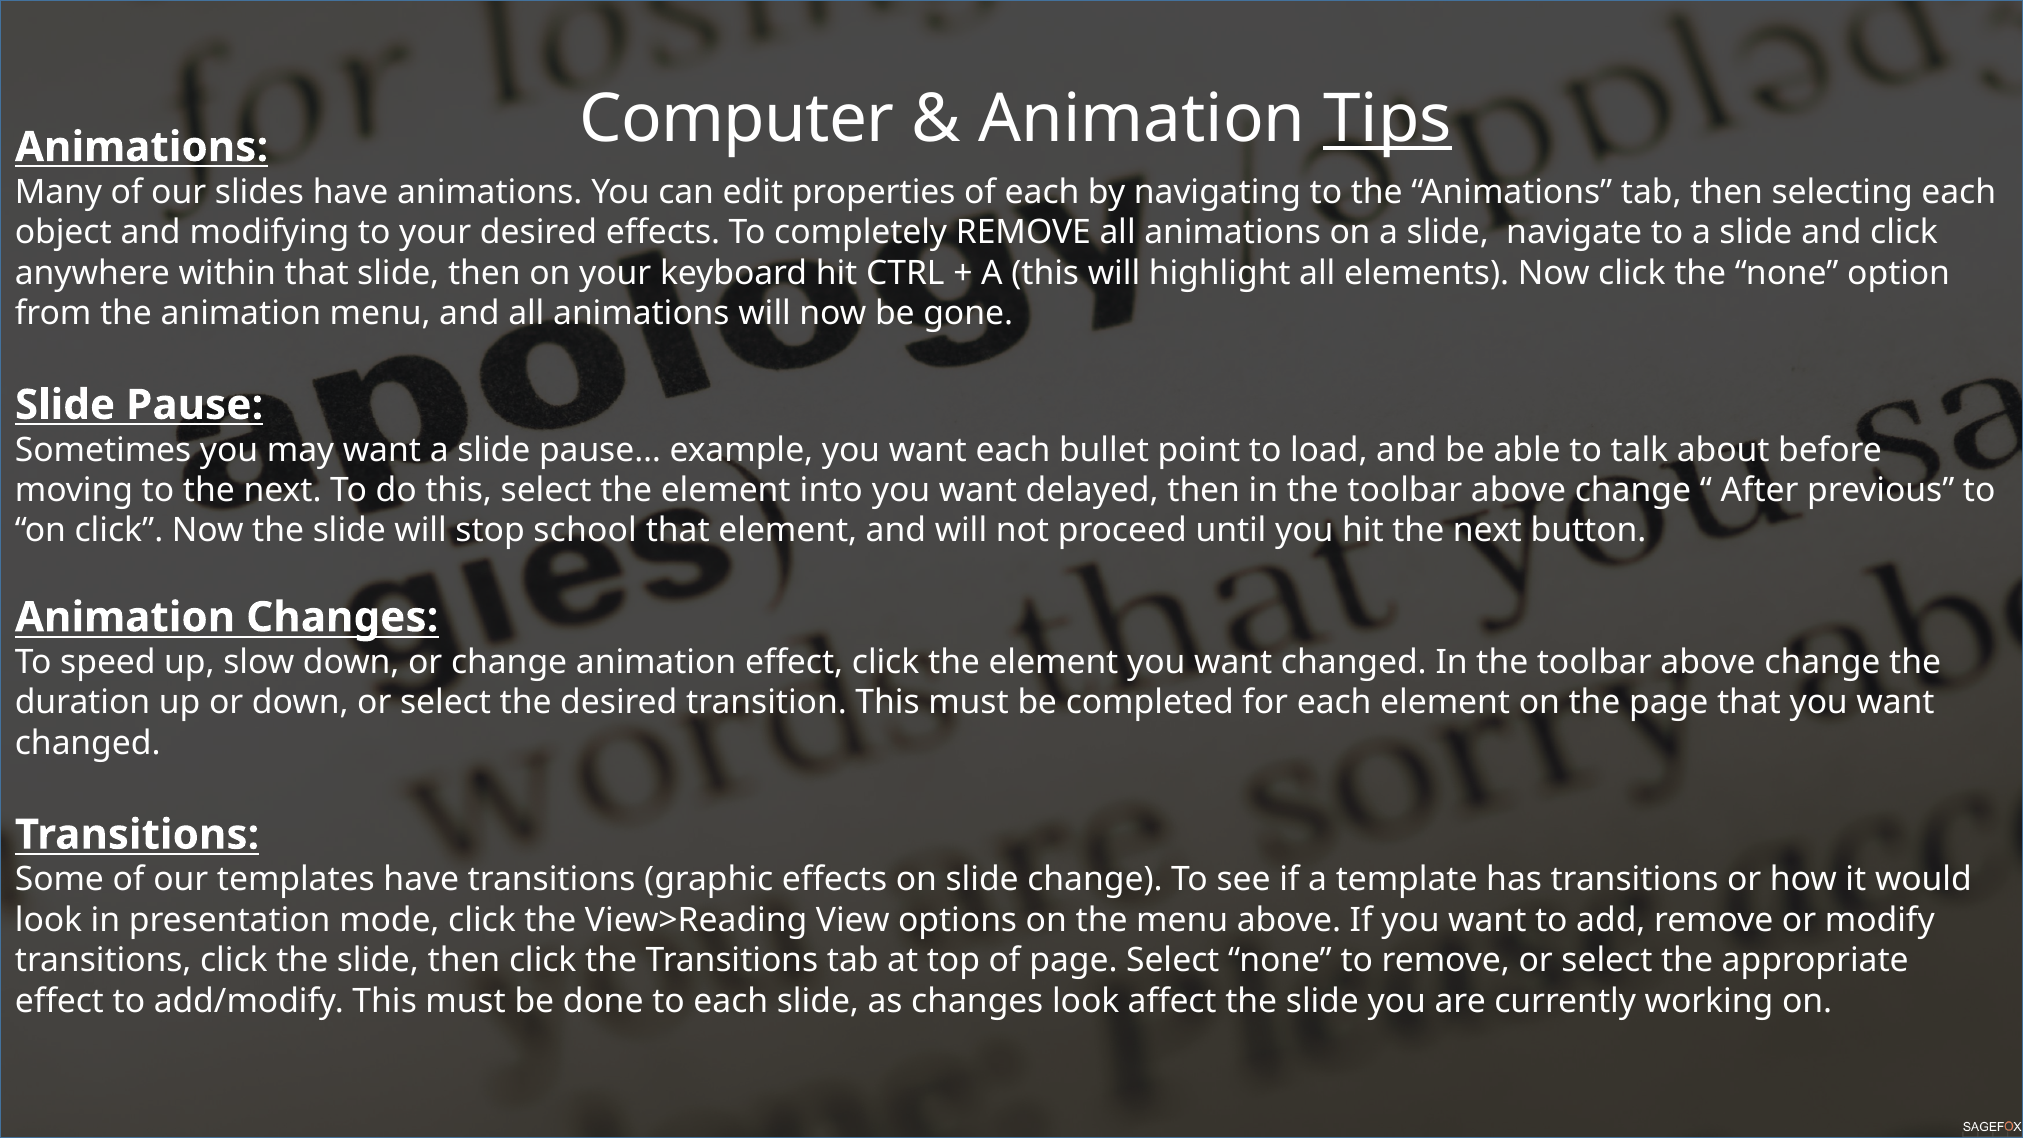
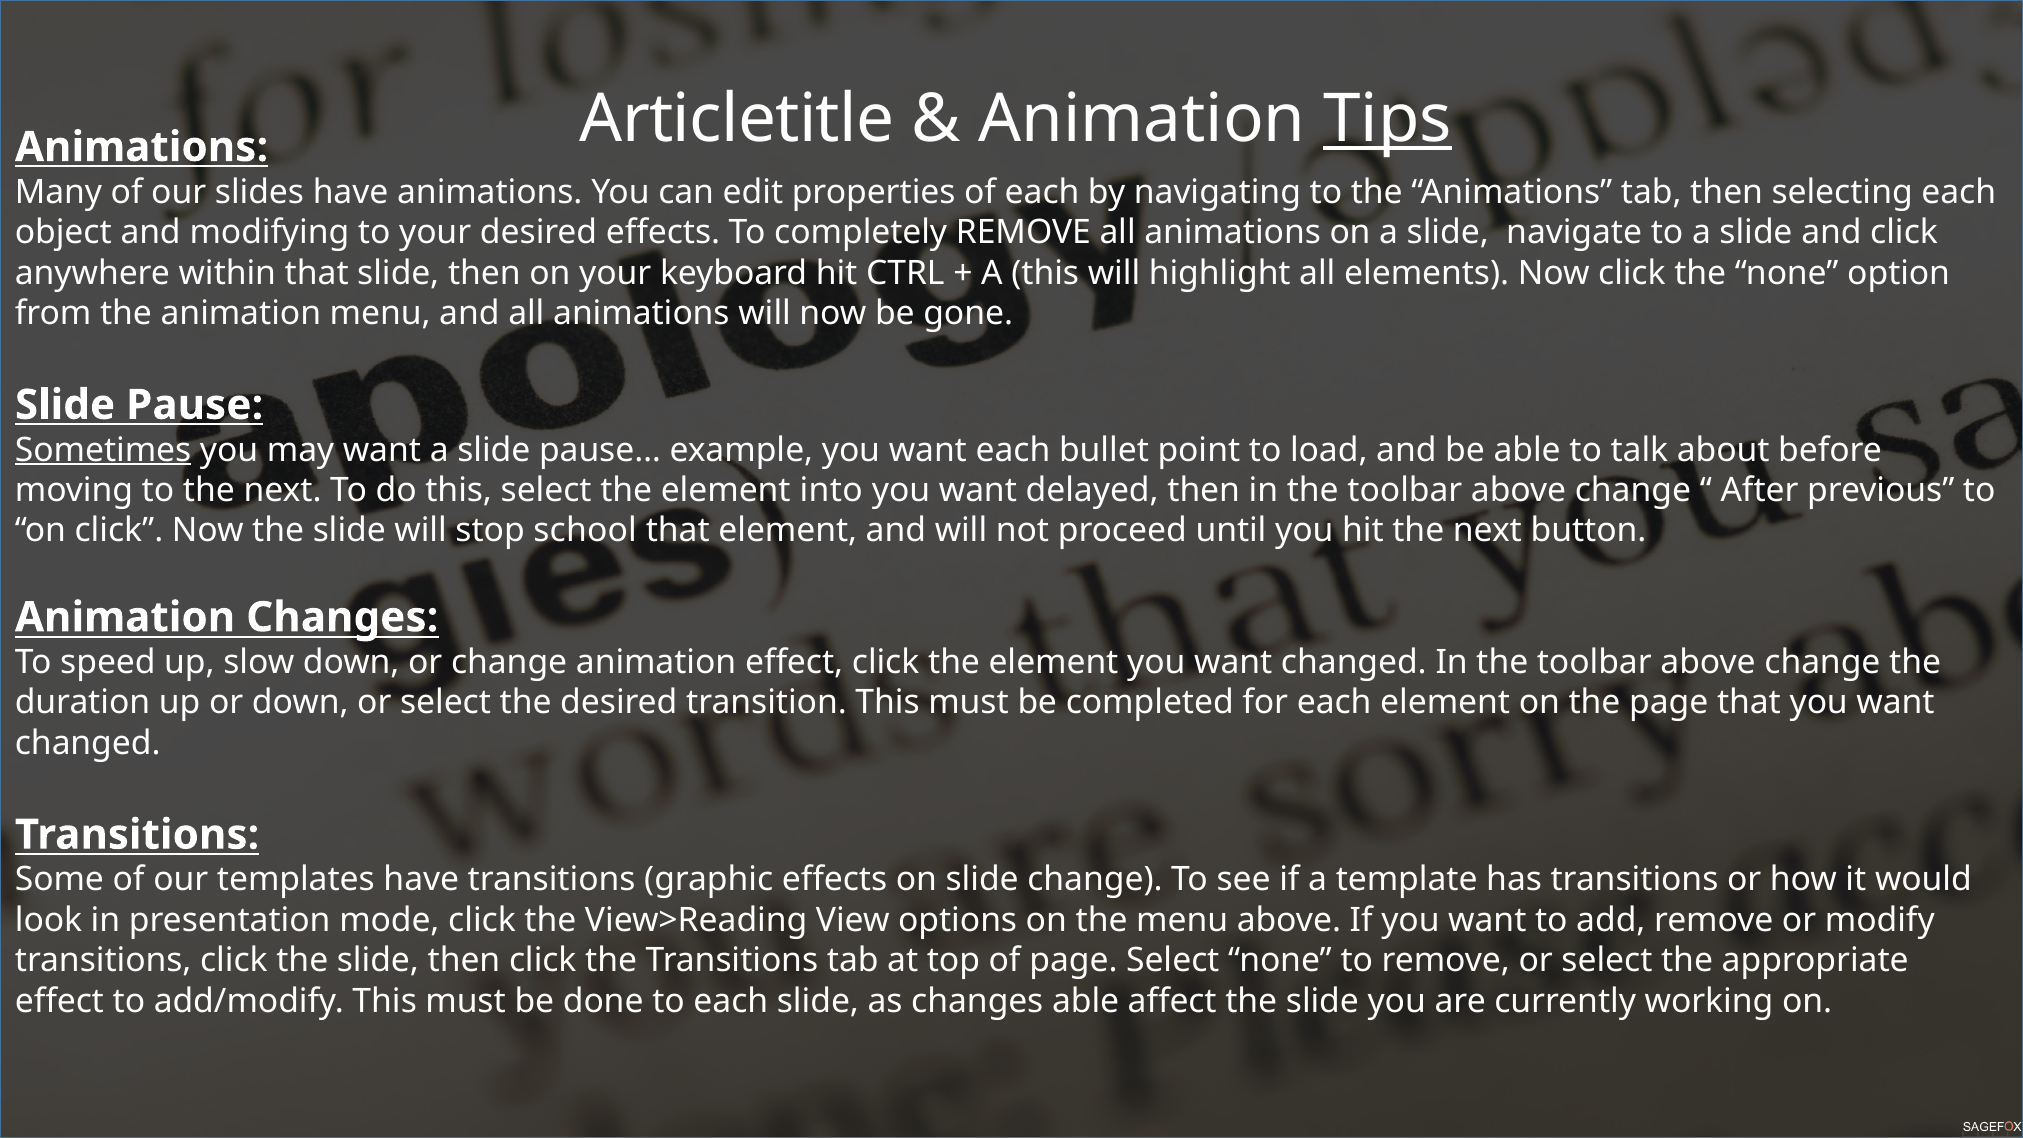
Computer: Computer -> Articletitle (737, 119)
Sometimes underline: none -> present (103, 450)
changes look: look -> able (1086, 1001)
